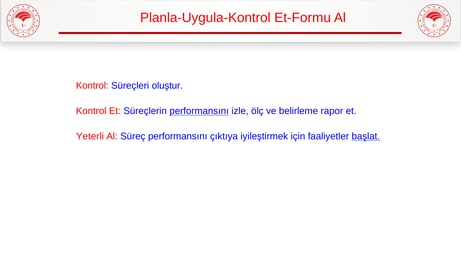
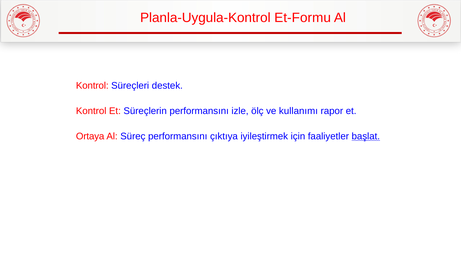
oluştur: oluştur -> destek (167, 86)
performansını underline: present -> none (199, 111)
belirleme: belirleme -> kullanımı (298, 111)
Yeterli: Yeterli -> Ortaya (90, 137)
